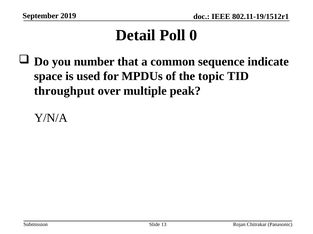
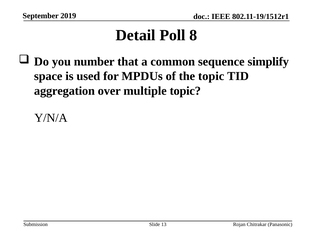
0: 0 -> 8 (193, 35)
indicate: indicate -> simplify (268, 62)
throughput: throughput -> aggregation (64, 91)
multiple peak: peak -> topic (185, 91)
